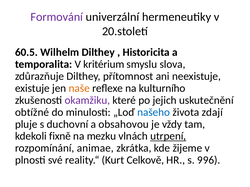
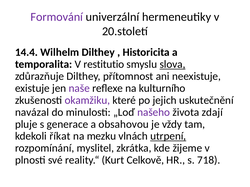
60.5: 60.5 -> 14.4 (26, 52)
kritérium: kritérium -> restitutio (104, 64)
slova underline: none -> present (173, 64)
naše colour: orange -> purple (79, 88)
obtížné: obtížné -> navázal (32, 112)
našeho colour: blue -> purple (154, 112)
duchovní: duchovní -> generace (67, 124)
fixně: fixně -> říkat (60, 137)
animae: animae -> myslitel (95, 149)
996: 996 -> 718 (209, 161)
